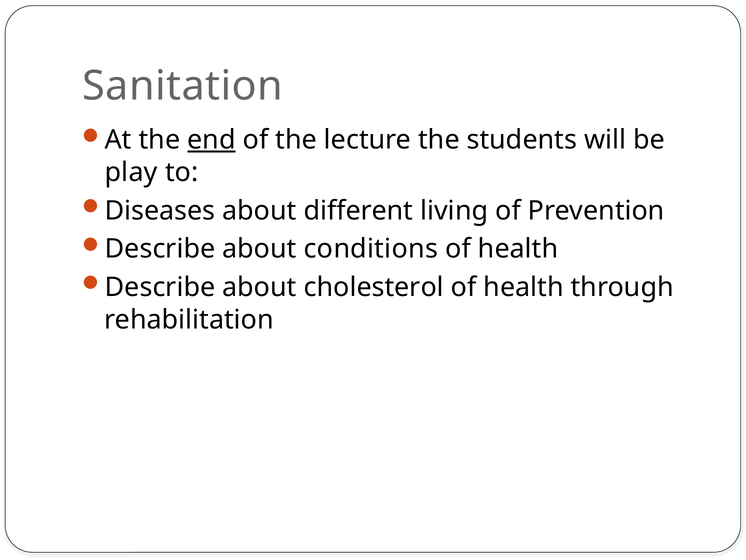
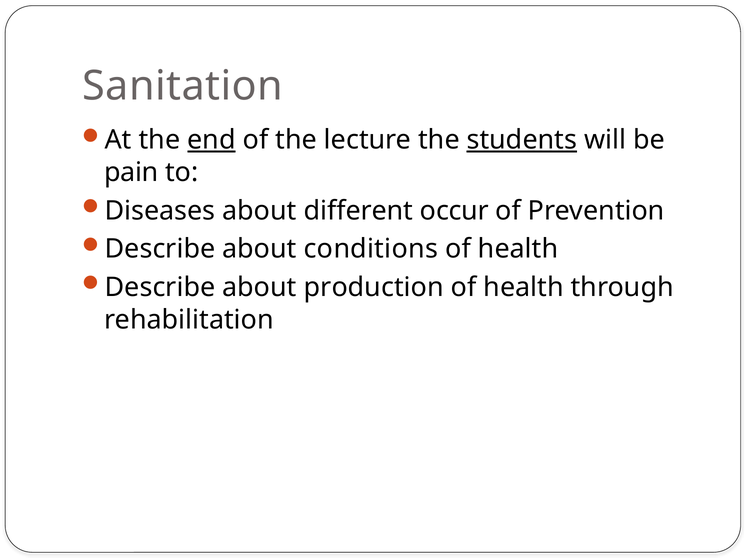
students underline: none -> present (522, 140)
play: play -> pain (131, 172)
living: living -> occur (454, 210)
cholesterol: cholesterol -> production (374, 287)
